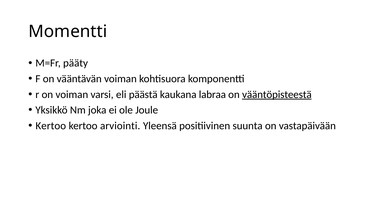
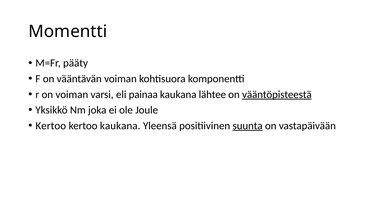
päästä: päästä -> painaa (143, 94)
labraa: labraa -> lähtee (212, 94)
kertoo arviointi: arviointi -> kaukana (120, 126)
suunta underline: none -> present (248, 126)
